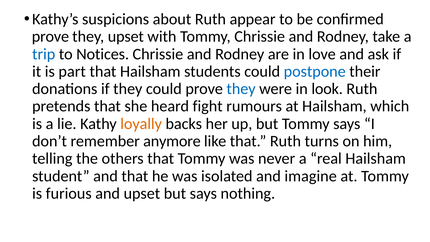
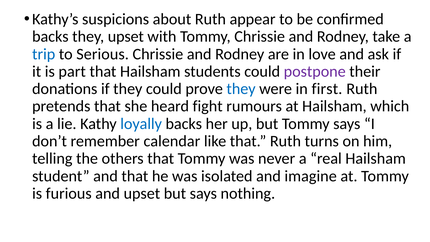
prove: prove -> backs (50, 37)
Notices: Notices -> Serious (103, 54)
postpone colour: blue -> purple (315, 71)
look: look -> first (327, 89)
loyally colour: orange -> blue (141, 124)
anymore: anymore -> calendar (172, 141)
